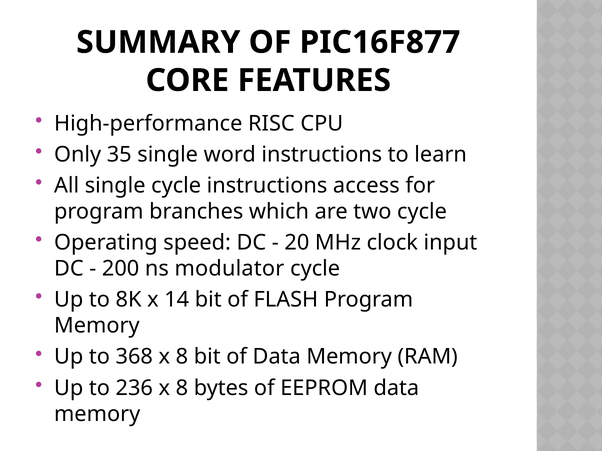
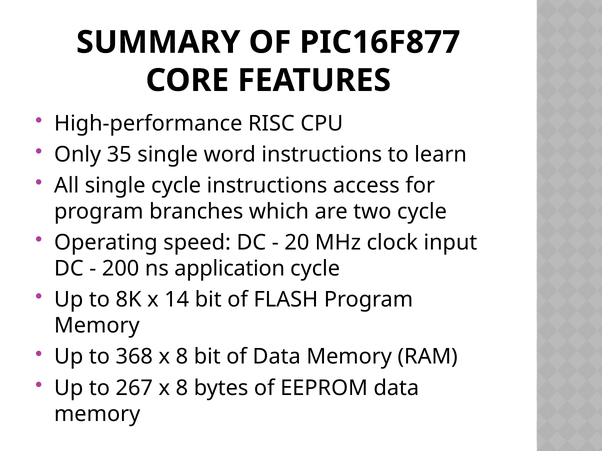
modulator: modulator -> application (230, 269)
236: 236 -> 267 (134, 388)
